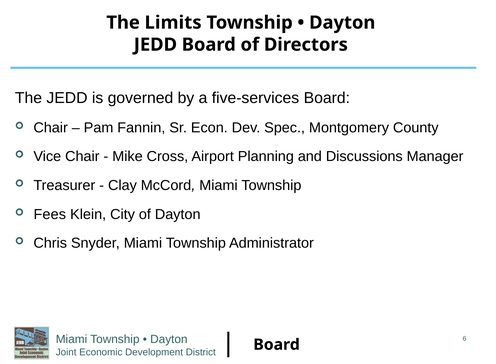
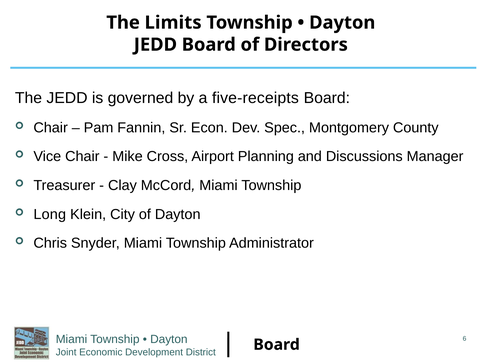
five-services: five-services -> five-receipts (255, 98)
Fees: Fees -> Long (50, 214)
